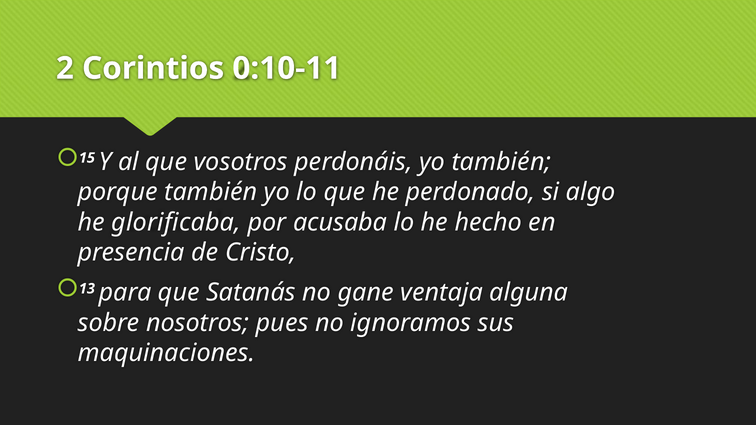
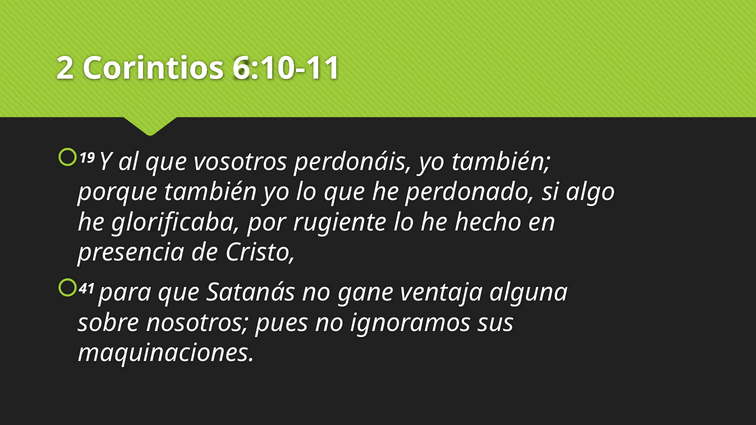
0:10-11: 0:10-11 -> 6:10-11 (287, 68)
15: 15 -> 19 (87, 158)
acusaba: acusaba -> rugiente (340, 222)
13: 13 -> 41 (87, 289)
